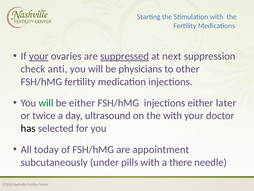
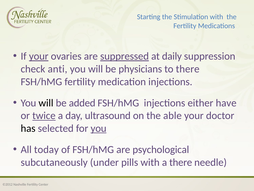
next: next -> daily (172, 56)
to other: other -> there (188, 69)
will colour: green -> black (46, 103)
be either: either -> added (82, 103)
later: later -> have (226, 103)
twice underline: none -> present (44, 115)
the with: with -> able (172, 115)
you underline: none -> present (99, 128)
appointment: appointment -> psychological (161, 149)
